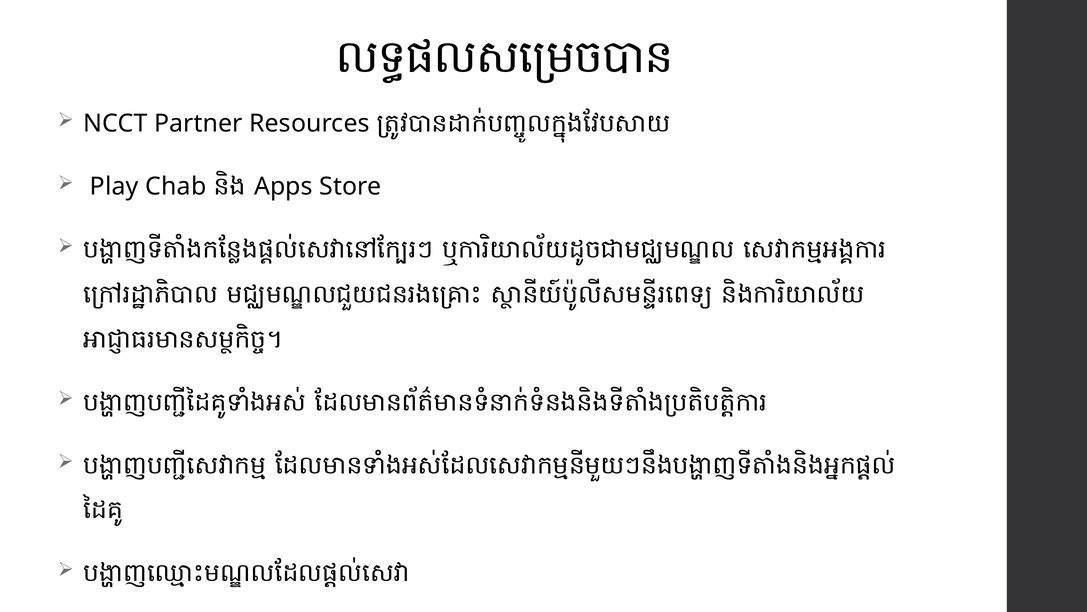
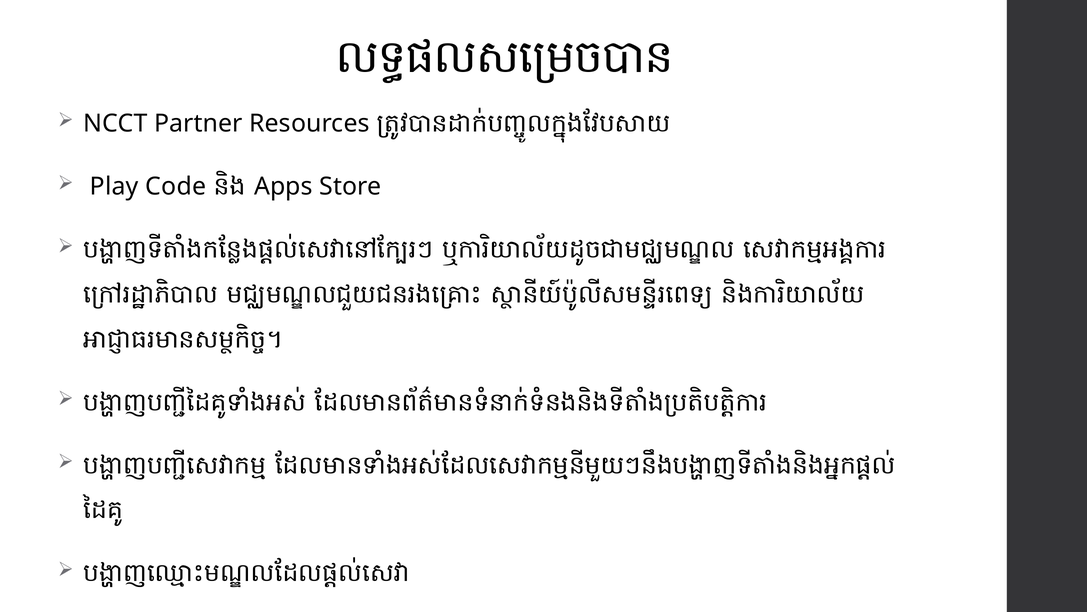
Chab: Chab -> Code (176, 186)
